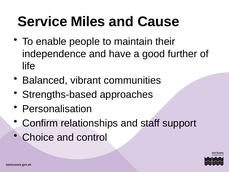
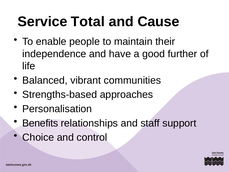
Miles: Miles -> Total (88, 22)
Confirm: Confirm -> Benefits (40, 123)
